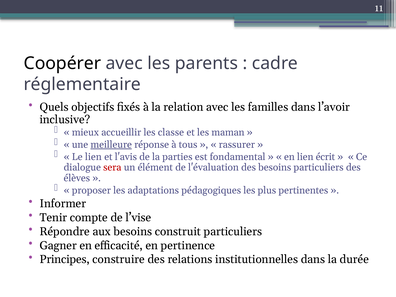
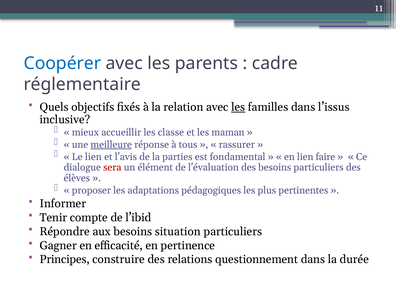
Coopérer colour: black -> blue (62, 63)
les underline: none -> present (238, 107)
l’avoir: l’avoir -> l’issus (334, 107)
écrit: écrit -> faire (325, 157)
l’vise: l’vise -> l’ibid (138, 218)
construit: construit -> situation (178, 232)
institutionnelles: institutionnelles -> questionnement (257, 259)
